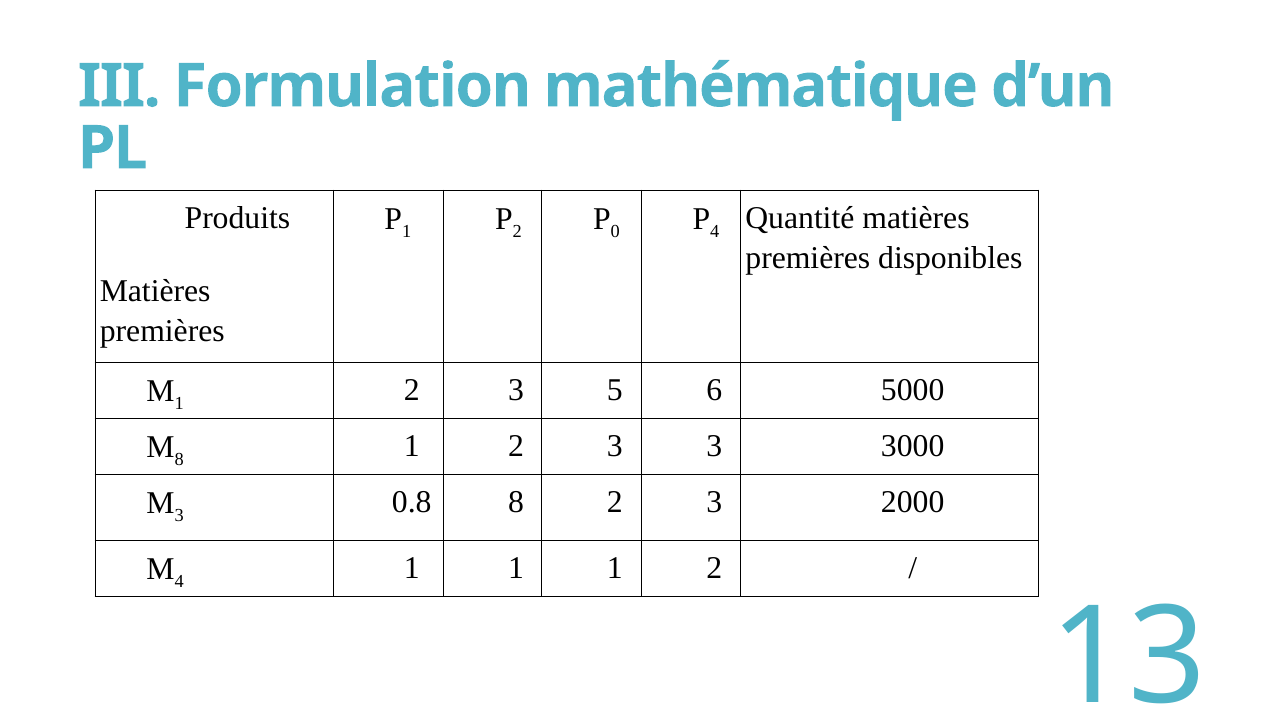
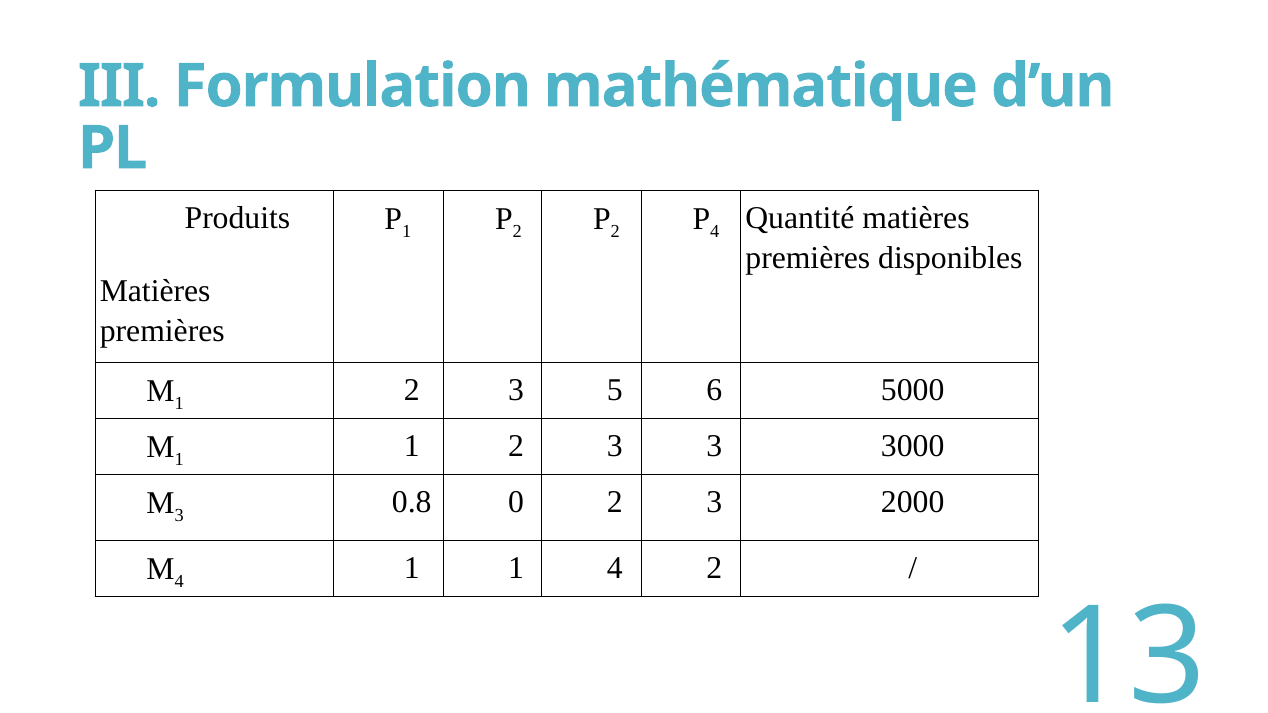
0: 0 -> 2 (615, 231)
8: 8 -> 1 (179, 459)
0.8 8: 8 -> 0 (516, 502)
1 1 1: 1 -> 4 (615, 569)
